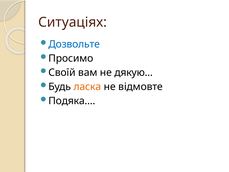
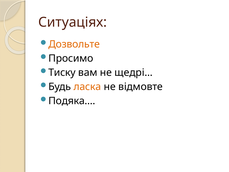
Дозвольте colour: blue -> orange (74, 44)
Своїй: Своїй -> Тиску (62, 72)
дякую…: дякую… -> щедрі… (134, 72)
